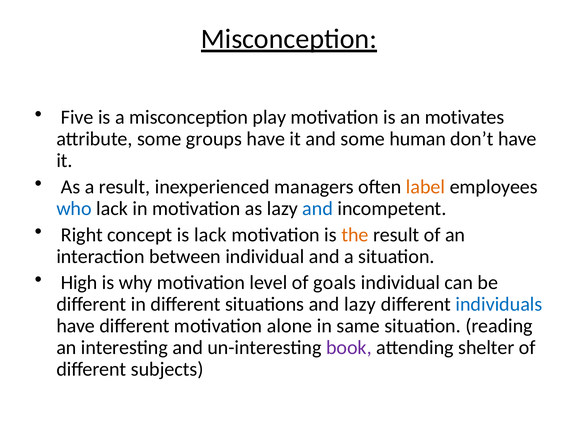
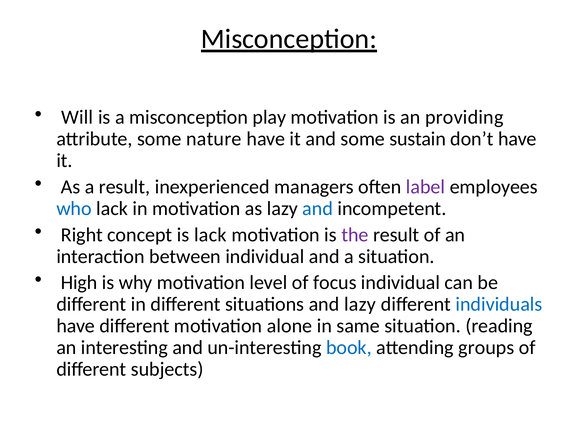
Five: Five -> Will (77, 117)
motivates: motivates -> providing (464, 117)
groups: groups -> nature (214, 139)
human: human -> sustain (418, 139)
label colour: orange -> purple (426, 187)
the colour: orange -> purple (355, 235)
goals: goals -> focus (335, 283)
book colour: purple -> blue (349, 348)
shelter: shelter -> groups (486, 348)
